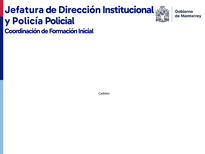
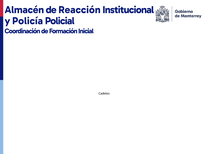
Jefatura: Jefatura -> Almacén (24, 10)
Dirección: Dirección -> Reacción (79, 10)
